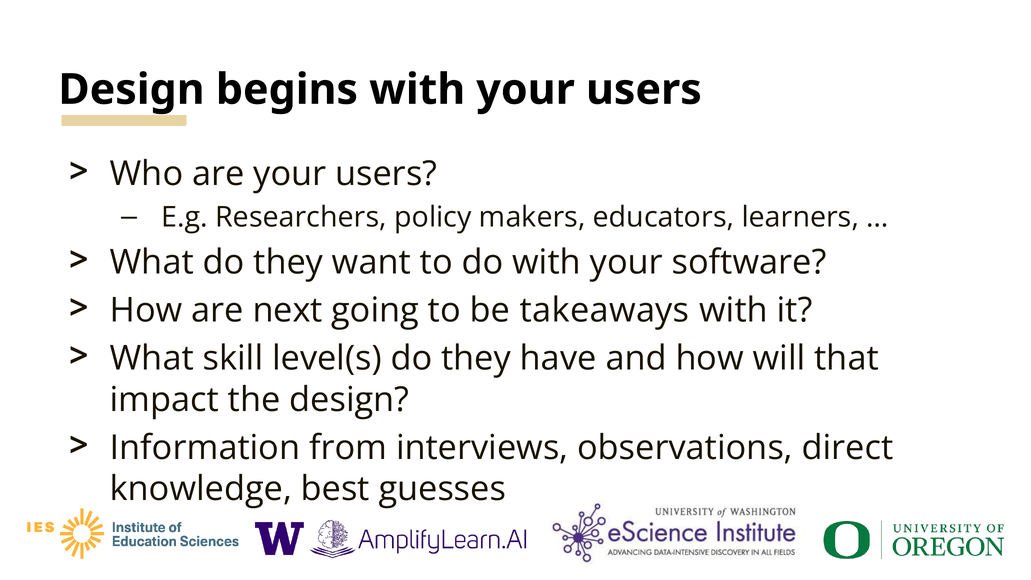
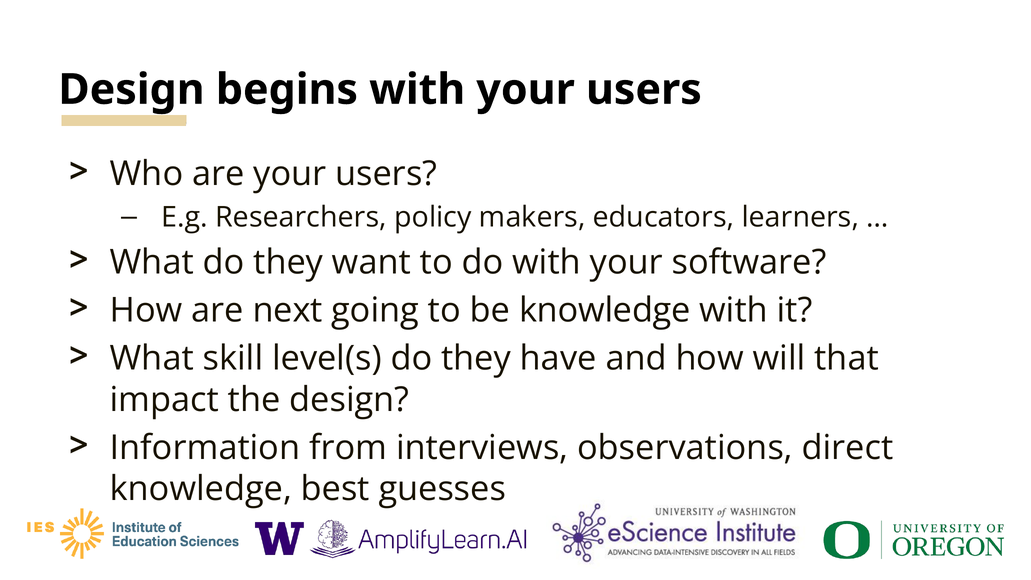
be takeaways: takeaways -> knowledge (605, 310)
